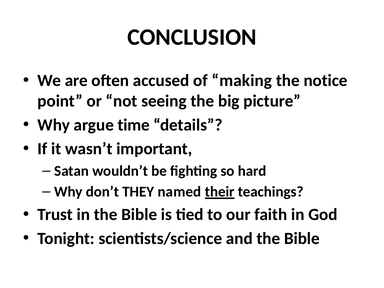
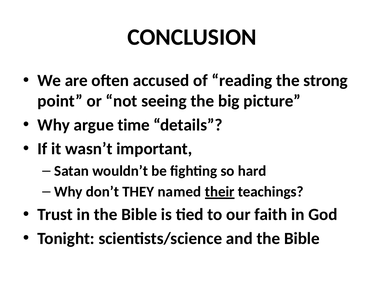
making: making -> reading (242, 81)
notice: notice -> strong (326, 81)
